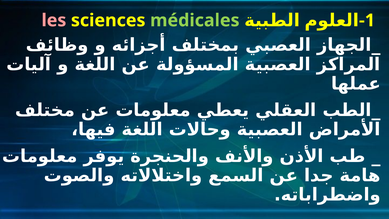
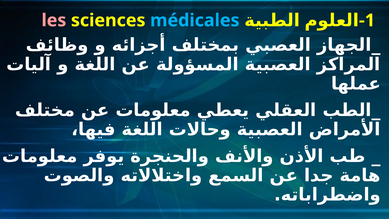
médicales colour: light green -> light blue (195, 20)
